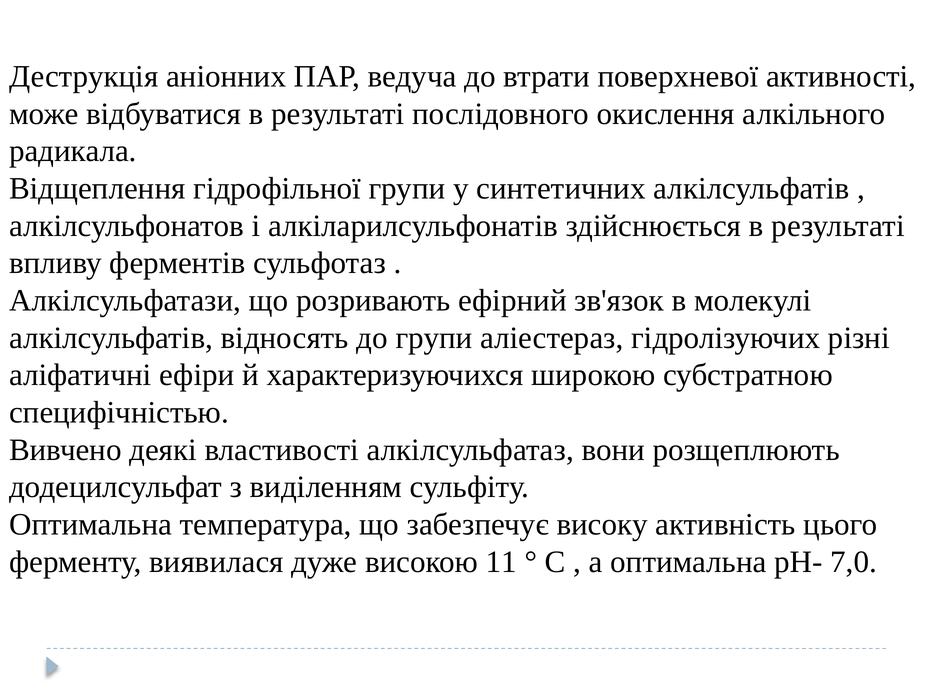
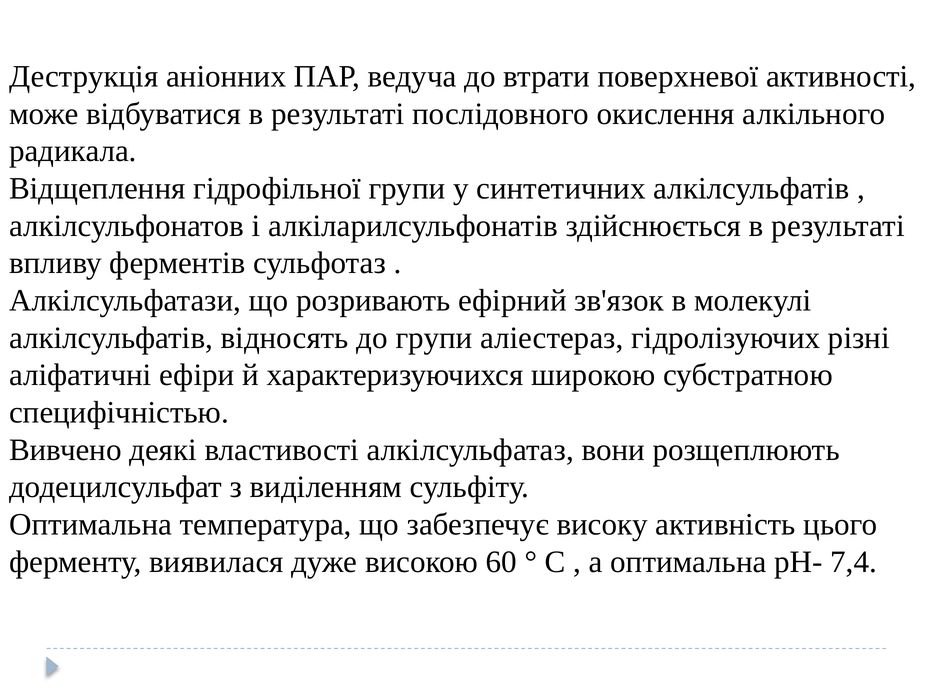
11: 11 -> 60 (501, 562)
7,0: 7,0 -> 7,4 (854, 562)
